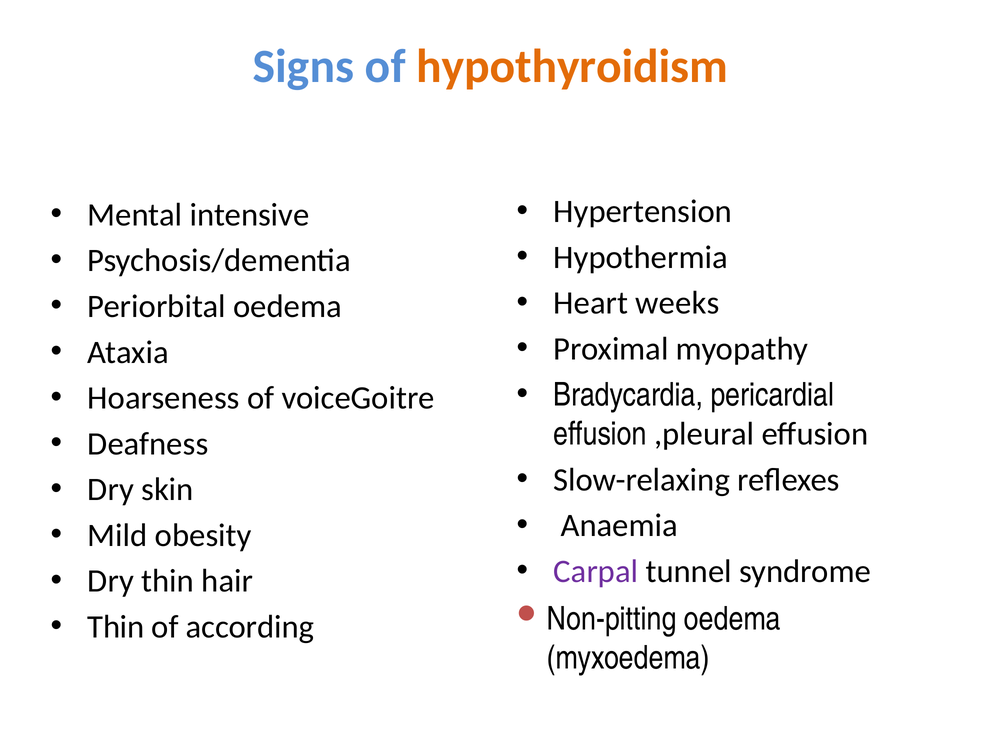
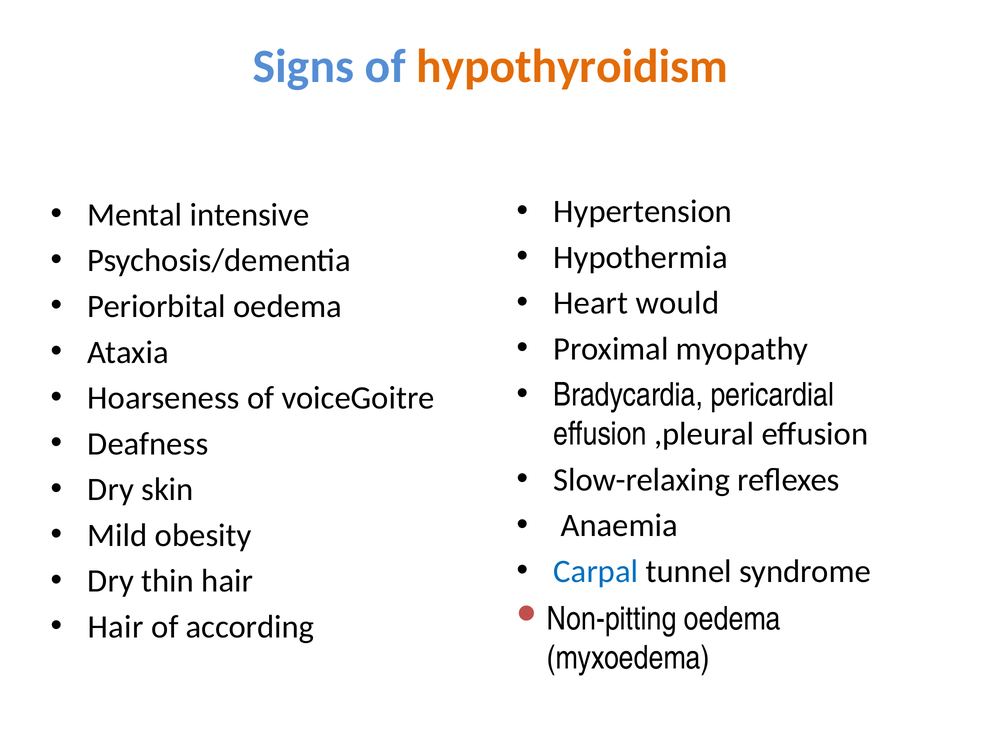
weeks: weeks -> would (677, 303)
Carpal colour: purple -> blue (596, 571)
Thin: Thin -> Hair (116, 627)
